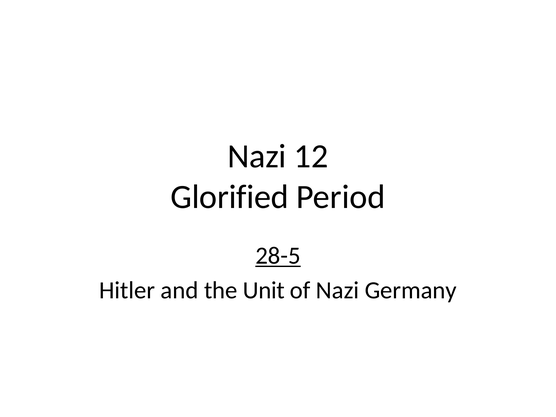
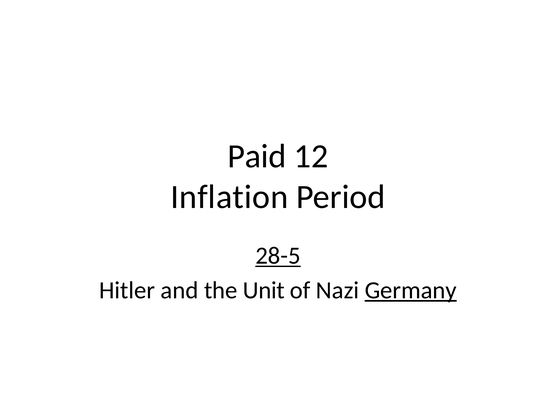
Nazi: Nazi -> Paid (257, 156)
Glorified: Glorified -> Inflation (229, 197)
Germany underline: none -> present (411, 290)
